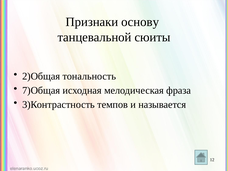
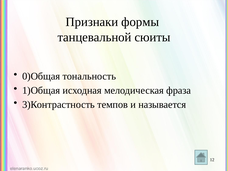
основу: основу -> формы (140, 22)
2)Общая: 2)Общая -> 0)Общая (41, 76)
7)Общая: 7)Общая -> 1)Общая (41, 90)
